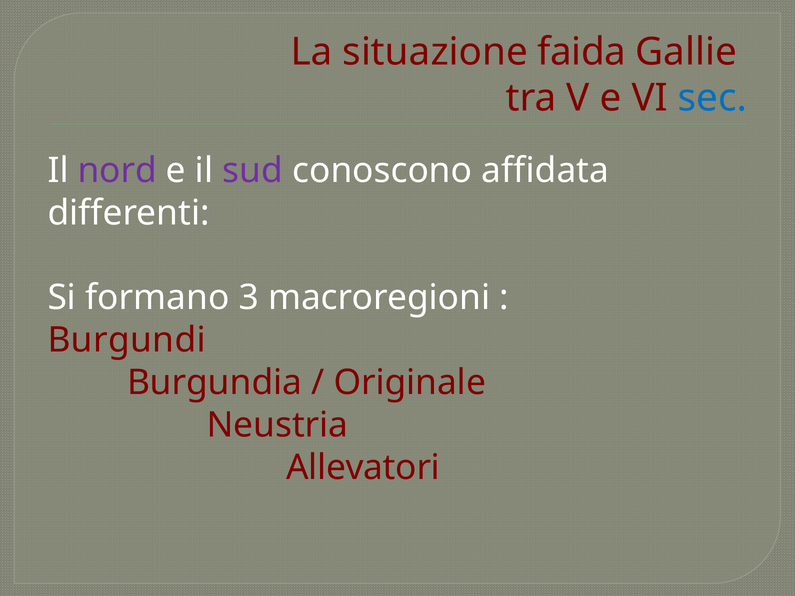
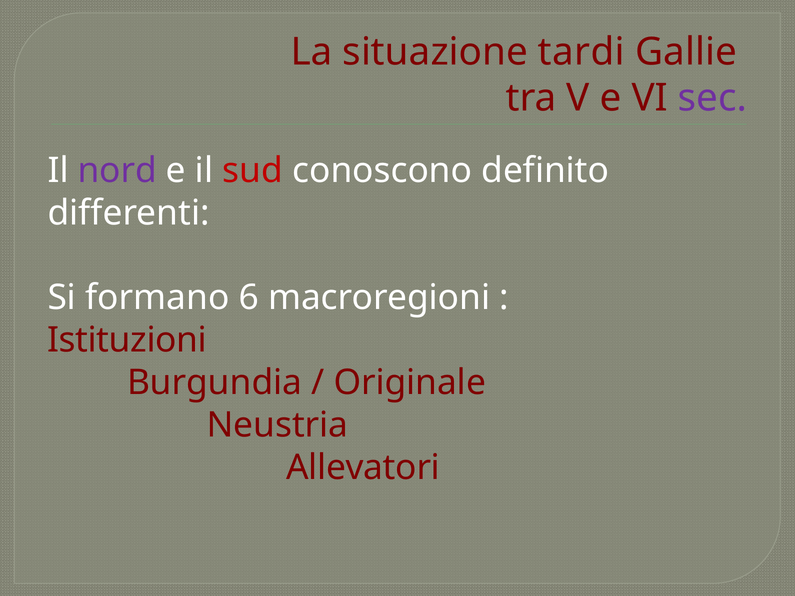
faida: faida -> tardi (581, 52)
sec colour: blue -> purple (712, 98)
sud colour: purple -> red (253, 171)
affidata: affidata -> definito (545, 171)
3: 3 -> 6 (249, 298)
Burgundi: Burgundi -> Istituzioni (127, 340)
